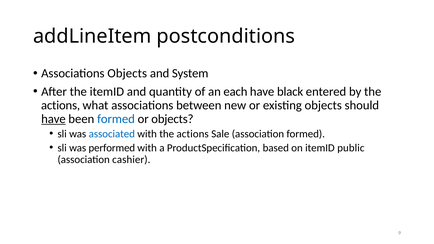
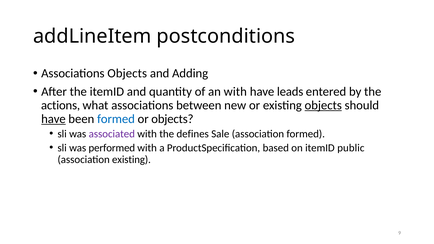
System: System -> Adding (190, 73)
an each: each -> with (235, 92)
black: black -> leads (290, 92)
objects underline: none -> present (323, 105)
associated colour: blue -> purple (112, 134)
with the actions: actions -> defines (193, 134)
association cashier: cashier -> existing (131, 160)
